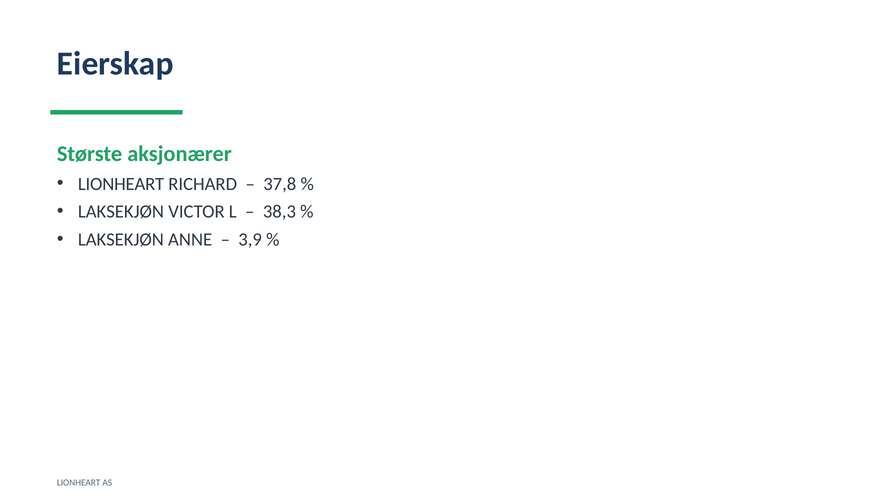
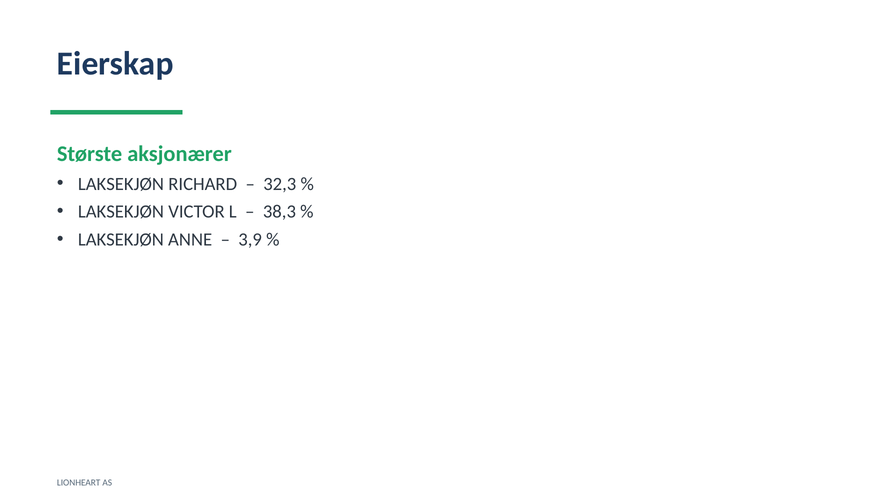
LIONHEART: LIONHEART -> LAKSEKJØN (121, 184)
37,8: 37,8 -> 32,3 (280, 184)
